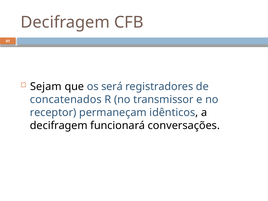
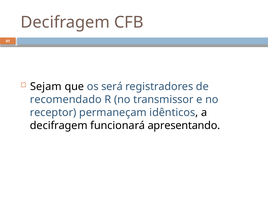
concatenados: concatenados -> recomendado (66, 100)
conversações: conversações -> apresentando (184, 125)
